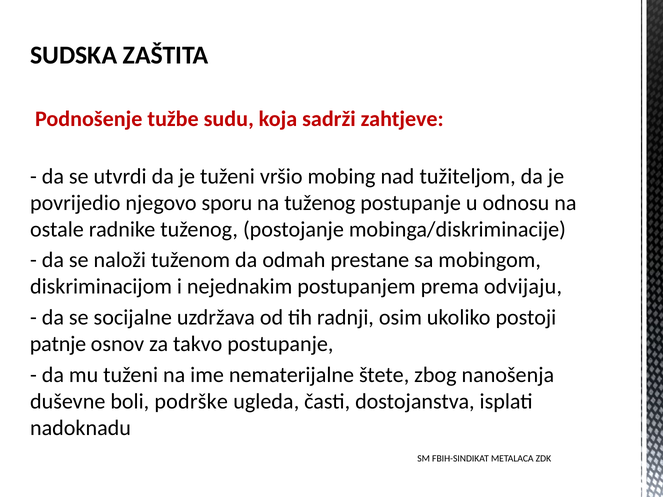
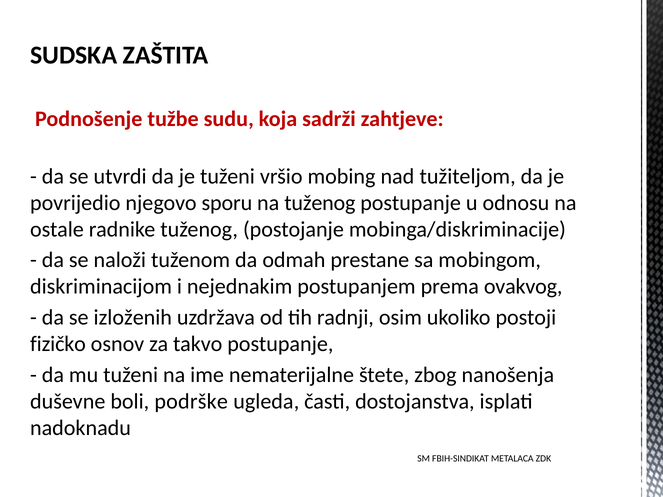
odvijaju: odvijaju -> ovakvog (523, 287)
socijalne: socijalne -> izloženih (133, 318)
patnje: patnje -> fizičko (58, 344)
